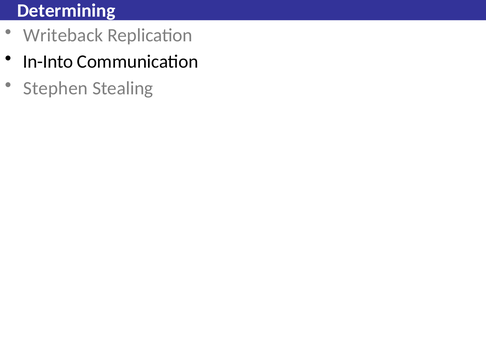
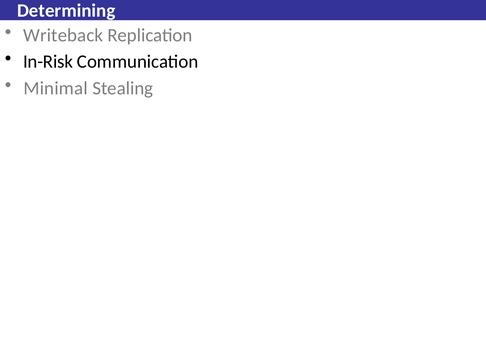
In-Into: In-Into -> In-Risk (48, 62)
Stephen: Stephen -> Minimal (56, 88)
